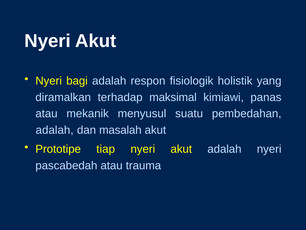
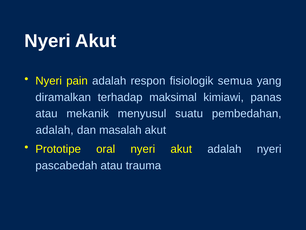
bagi: bagi -> pain (77, 81)
holistik: holistik -> semua (235, 81)
tiap: tiap -> oral (106, 149)
